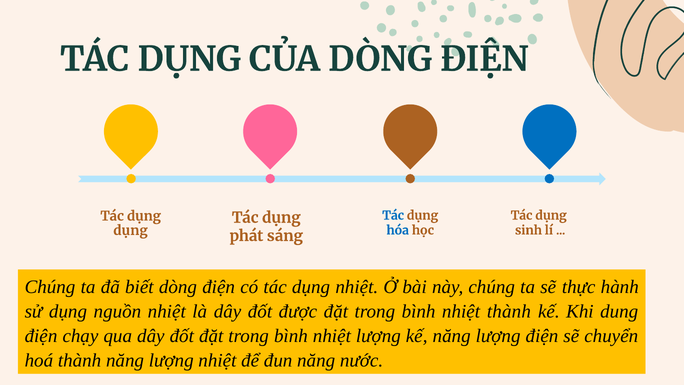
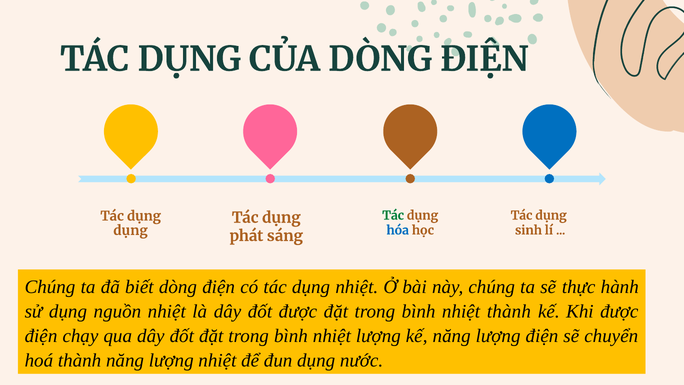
Tác colour: blue -> green (393, 215)
Khi dung: dung -> được (619, 311)
đun năng: năng -> dụng (316, 360)
